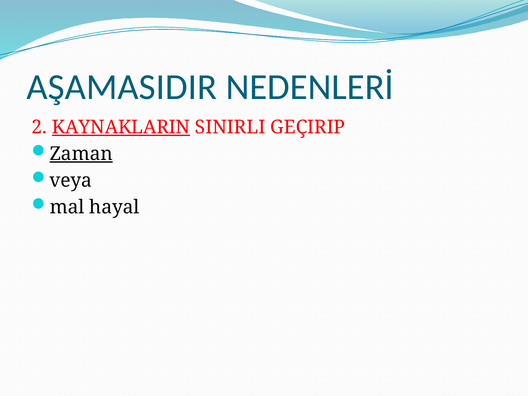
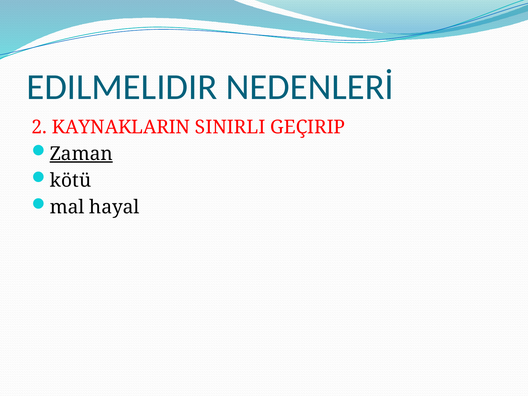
AŞAMASIDIR: AŞAMASIDIR -> EDILMELIDIR (122, 87)
KAYNAKLARIN underline: present -> none (121, 127)
veya: veya -> kötü (70, 180)
